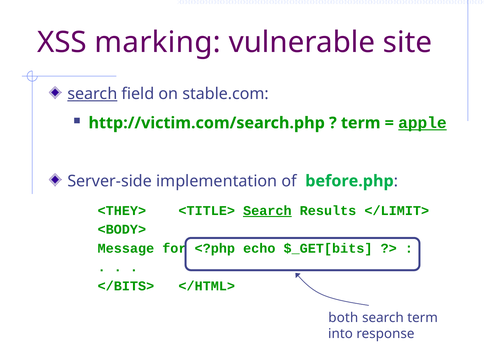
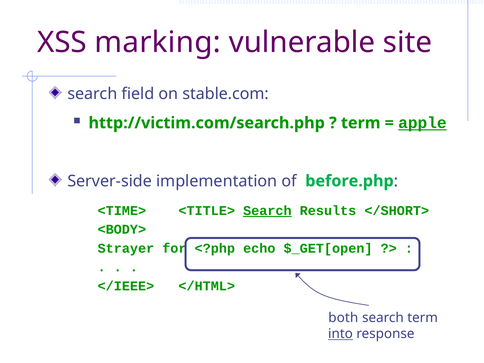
search underline: present -> none (92, 94)
<THEY>: <THEY> -> <TIME> (122, 211)
</LIMIT>: </LIMIT> -> </SHORT> (397, 211)
Message: Message -> Strayer (126, 248)
$_GET[bits: $_GET[bits -> $_GET[open (328, 248)
</BITS>: </BITS> -> </IEEE> (126, 286)
into underline: none -> present (340, 334)
